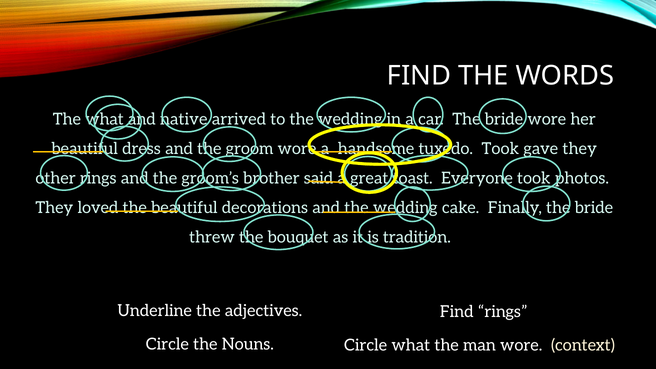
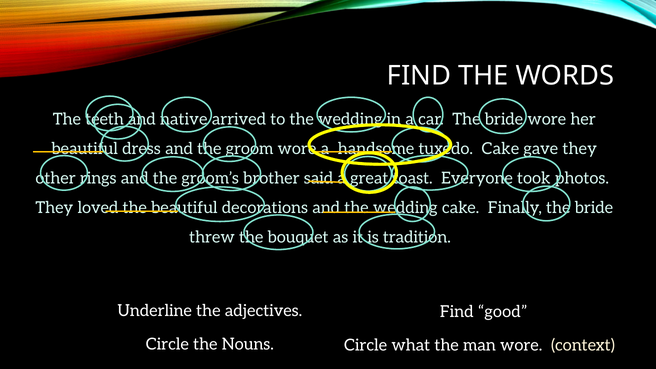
The what: what -> teeth (104, 119)
Took: Took -> Cake (500, 149)
Find rings: rings -> good (503, 312)
